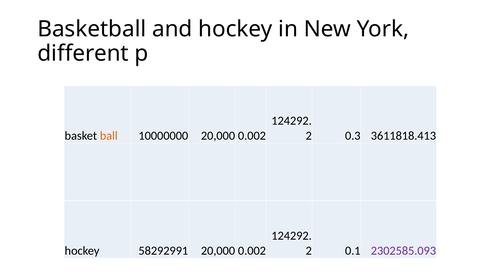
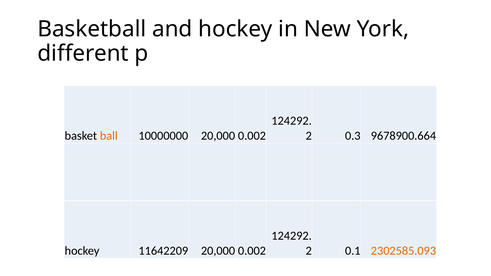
3611818.413: 3611818.413 -> 9678900.664 (403, 136)
58292991: 58292991 -> 11642209 (163, 251)
2302585.093 colour: purple -> orange (403, 251)
